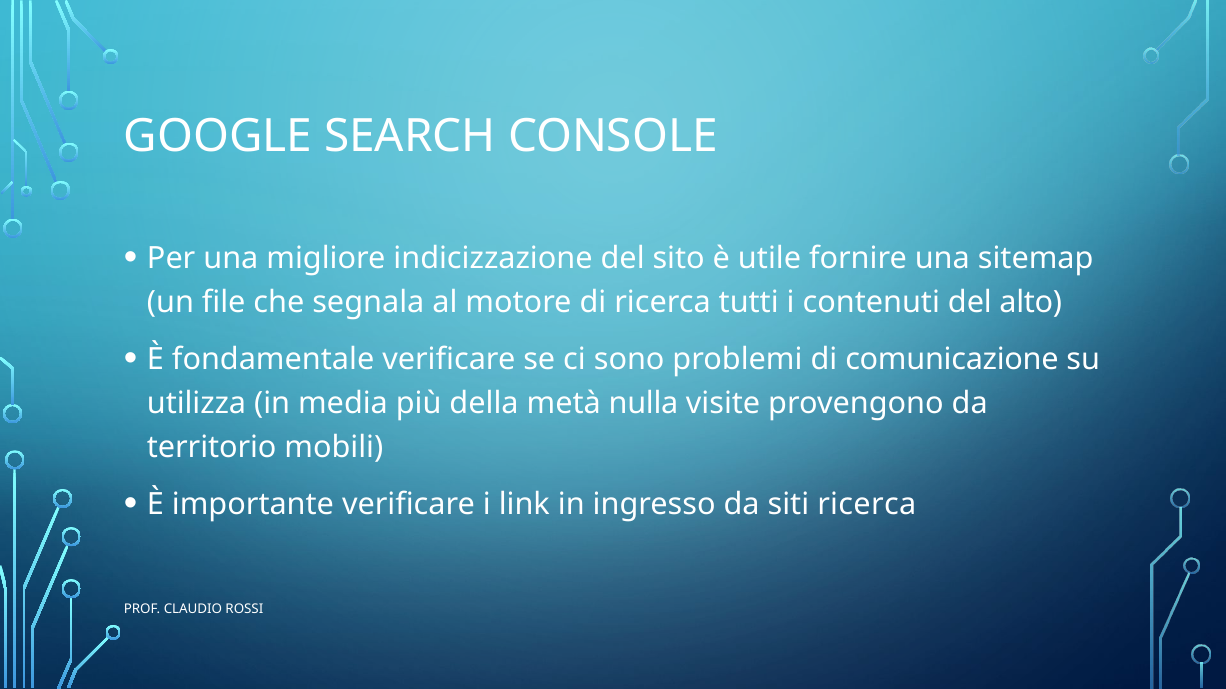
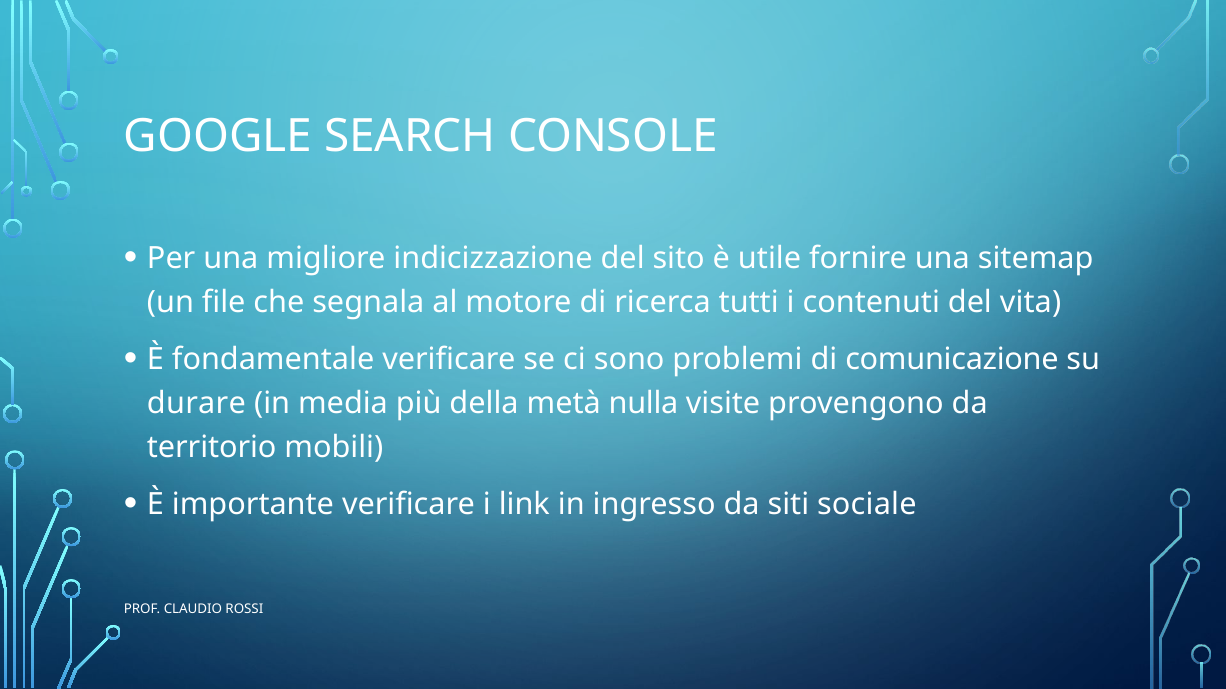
alto: alto -> vita (1031, 303)
utilizza: utilizza -> durare (196, 404)
siti ricerca: ricerca -> sociale (867, 505)
